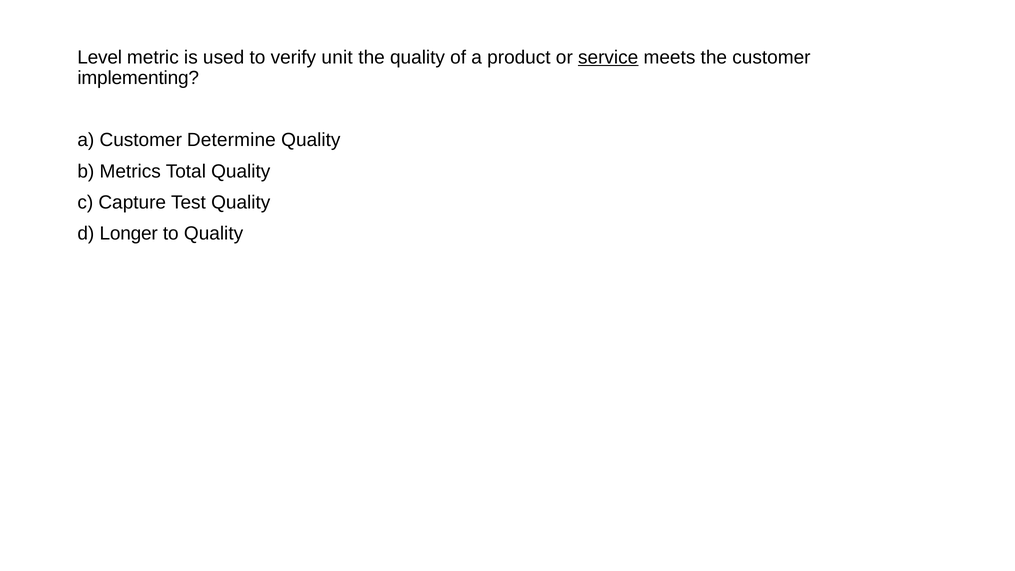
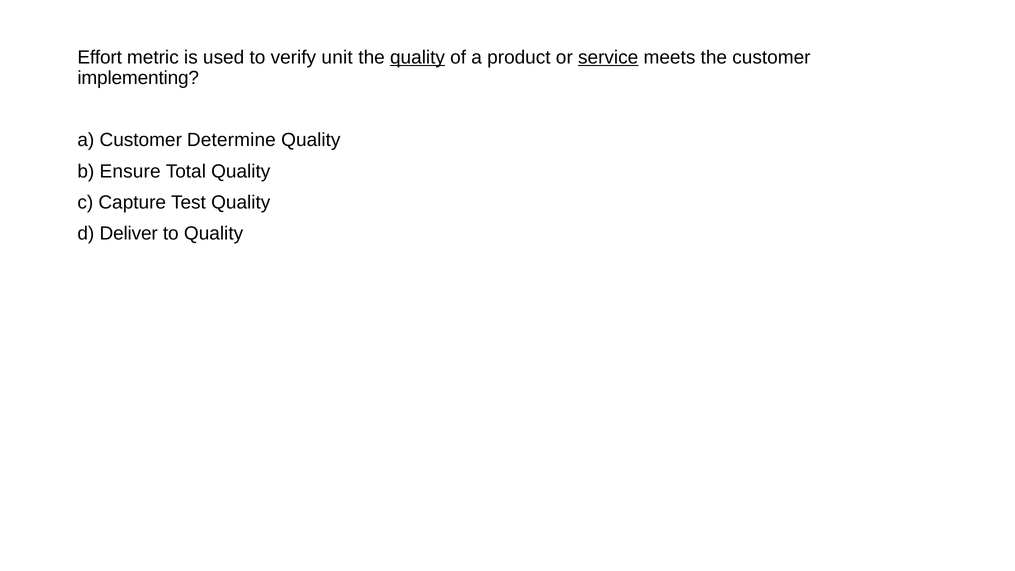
Level: Level -> Effort (100, 57)
quality underline: none -> present (417, 57)
Metrics: Metrics -> Ensure (130, 171)
Longer: Longer -> Deliver (129, 234)
